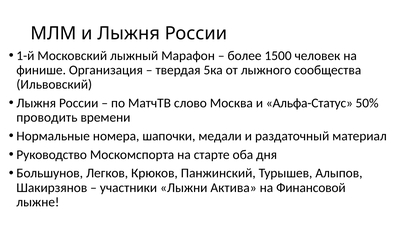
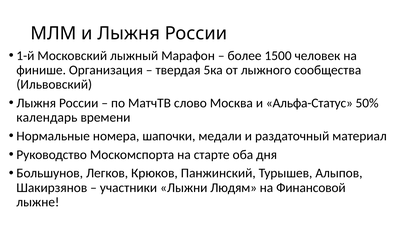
проводить: проводить -> календарь (47, 117)
Актива: Актива -> Людям (234, 188)
